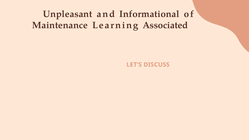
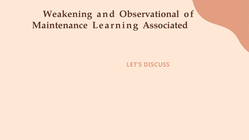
Unpleasant: Unpleasant -> Weakening (68, 14)
Informational: Informational -> Observational (149, 14)
